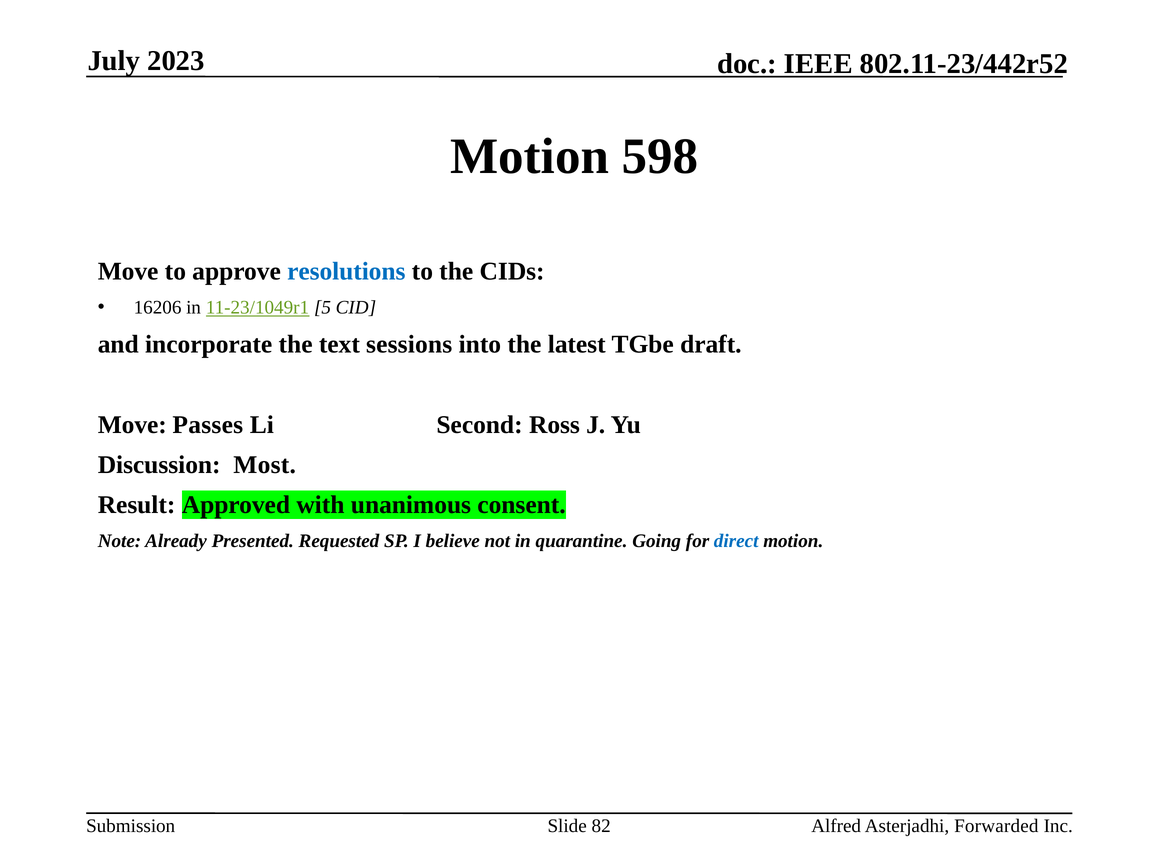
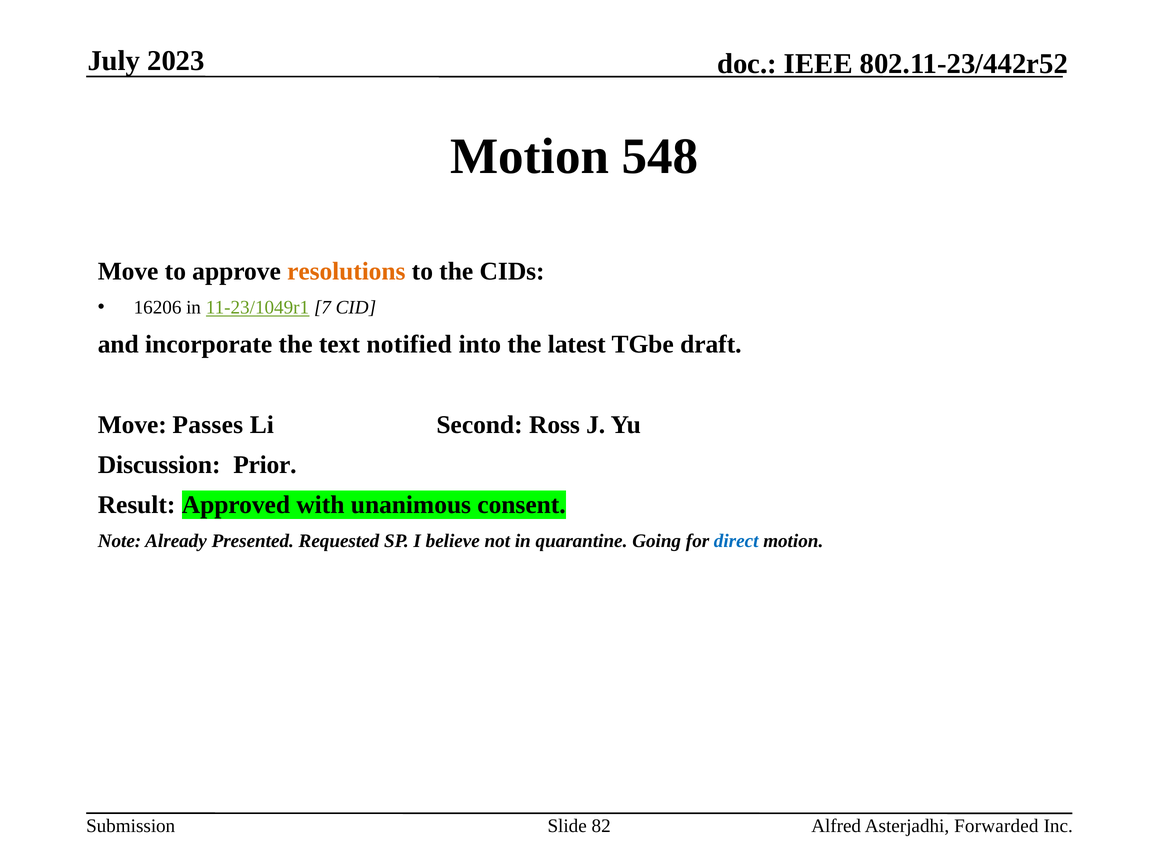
598: 598 -> 548 (660, 157)
resolutions colour: blue -> orange (346, 272)
5: 5 -> 7 (323, 308)
sessions: sessions -> notified (409, 345)
Most: Most -> Prior (265, 465)
